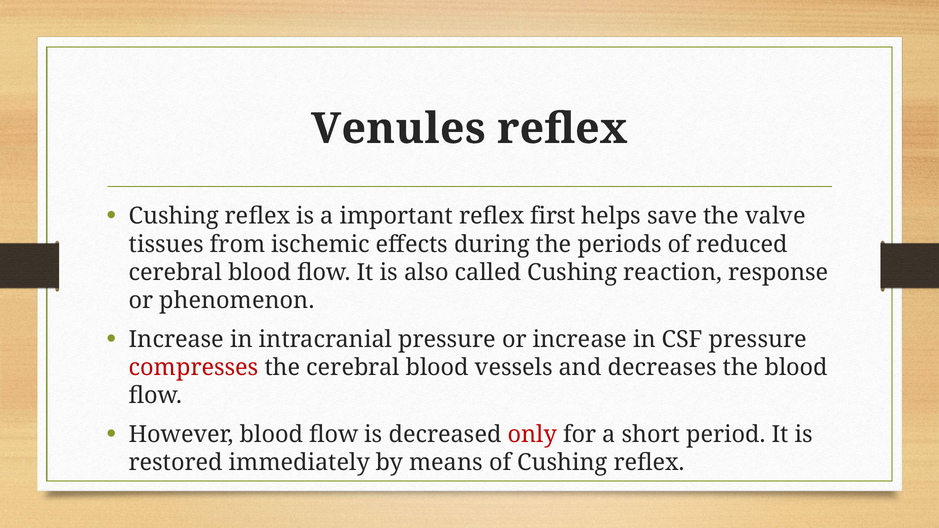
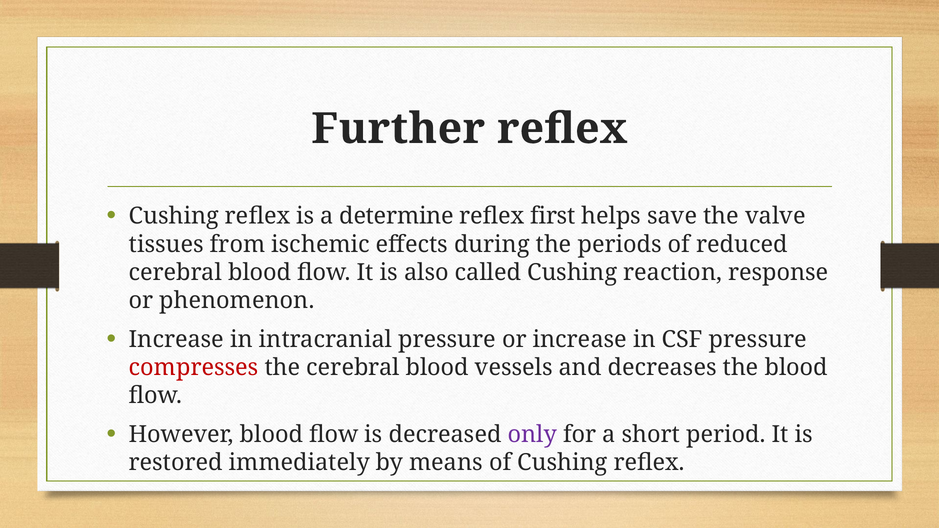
Venules: Venules -> Further (398, 129)
important: important -> determine (397, 216)
only colour: red -> purple (532, 435)
